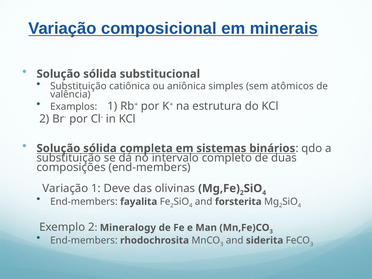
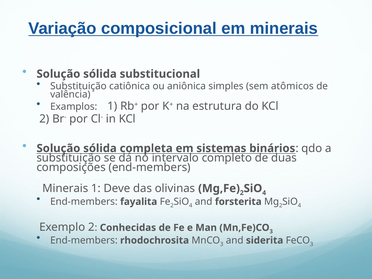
Variação: Variação -> Minerais (65, 188)
Mineralogy: Mineralogy -> Conhecidas (128, 228)
